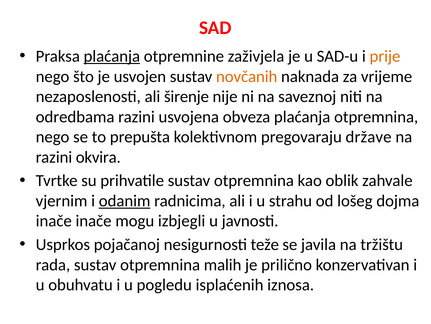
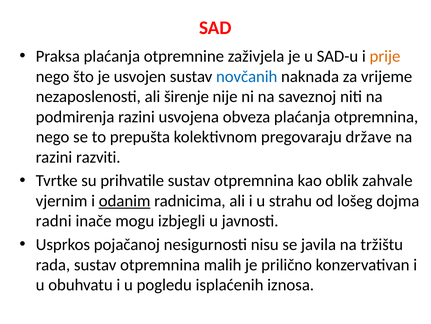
plaćanja underline: present -> none (112, 56)
novčanih colour: orange -> blue (247, 76)
odredbama: odredbama -> podmirenja (75, 117)
okvira: okvira -> razviti (98, 157)
inače: inače -> radni (54, 221)
teže: teže -> nisu (265, 244)
